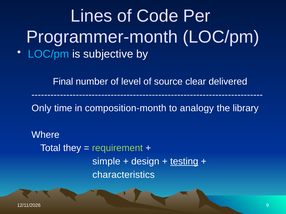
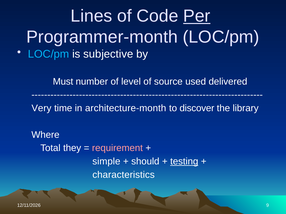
Per underline: none -> present (197, 16)
Final: Final -> Must (63, 82)
clear: clear -> used (196, 82)
Only: Only -> Very (41, 108)
composition-month: composition-month -> architecture-month (126, 108)
analogy: analogy -> discover (197, 108)
requirement colour: light green -> pink (117, 148)
design: design -> should (145, 162)
